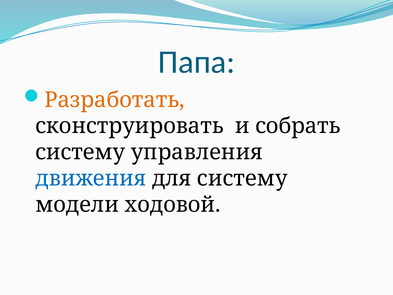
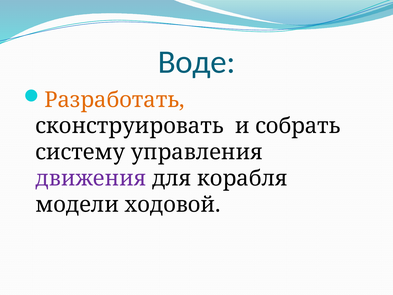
Папа: Папа -> Воде (197, 62)
движения colour: blue -> purple (91, 178)
для систему: систему -> корабля (242, 178)
